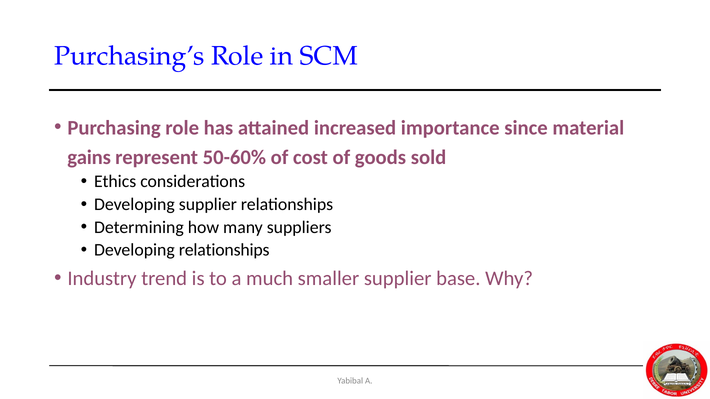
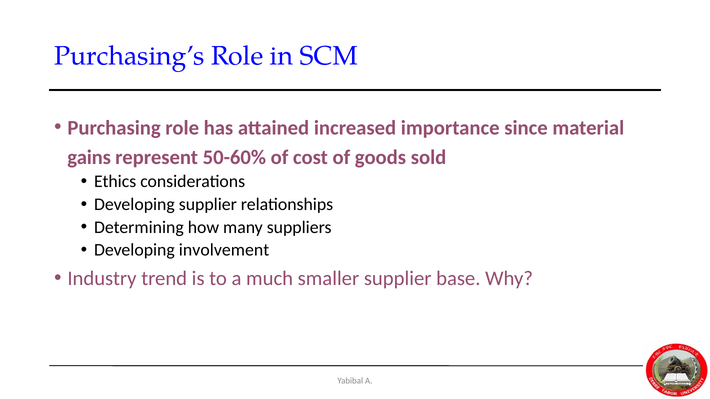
Developing relationships: relationships -> involvement (224, 250)
